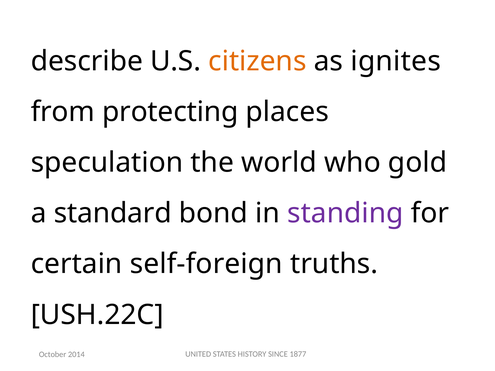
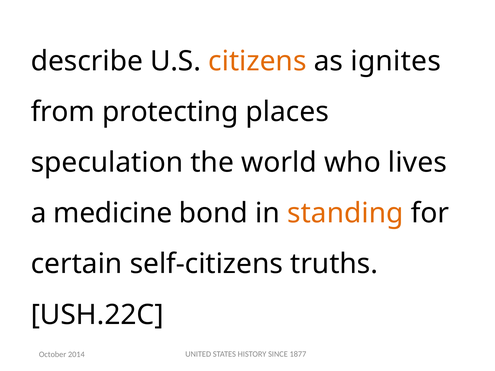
gold: gold -> lives (417, 163)
standard: standard -> medicine (113, 214)
standing colour: purple -> orange (345, 214)
self-foreign: self-foreign -> self-citizens (206, 264)
